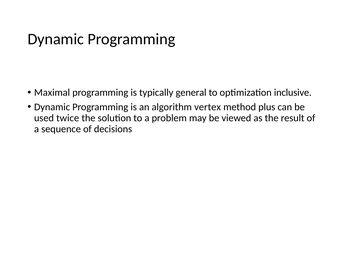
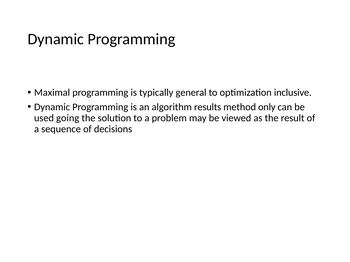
vertex: vertex -> results (208, 107)
plus: plus -> only (267, 107)
twice: twice -> going (68, 118)
